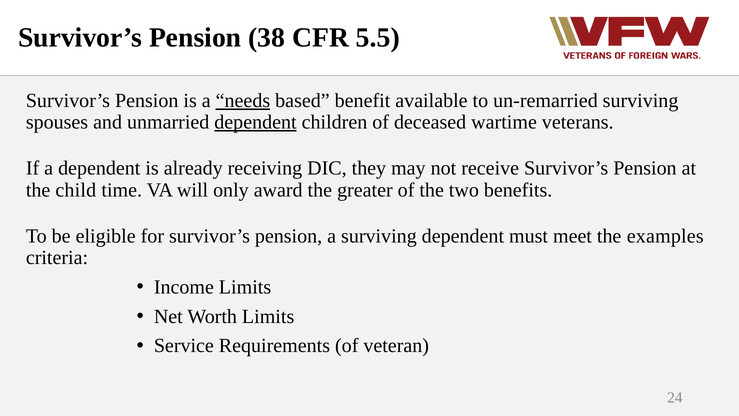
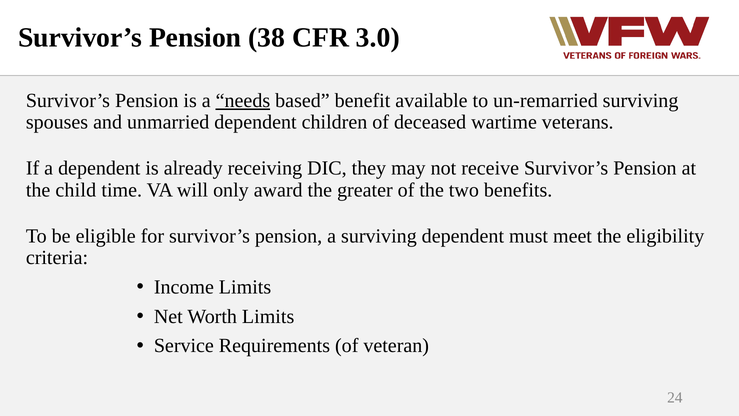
5.5: 5.5 -> 3.0 (378, 38)
dependent underline: present -> none (255, 122)
examples: examples -> eligibility (665, 236)
